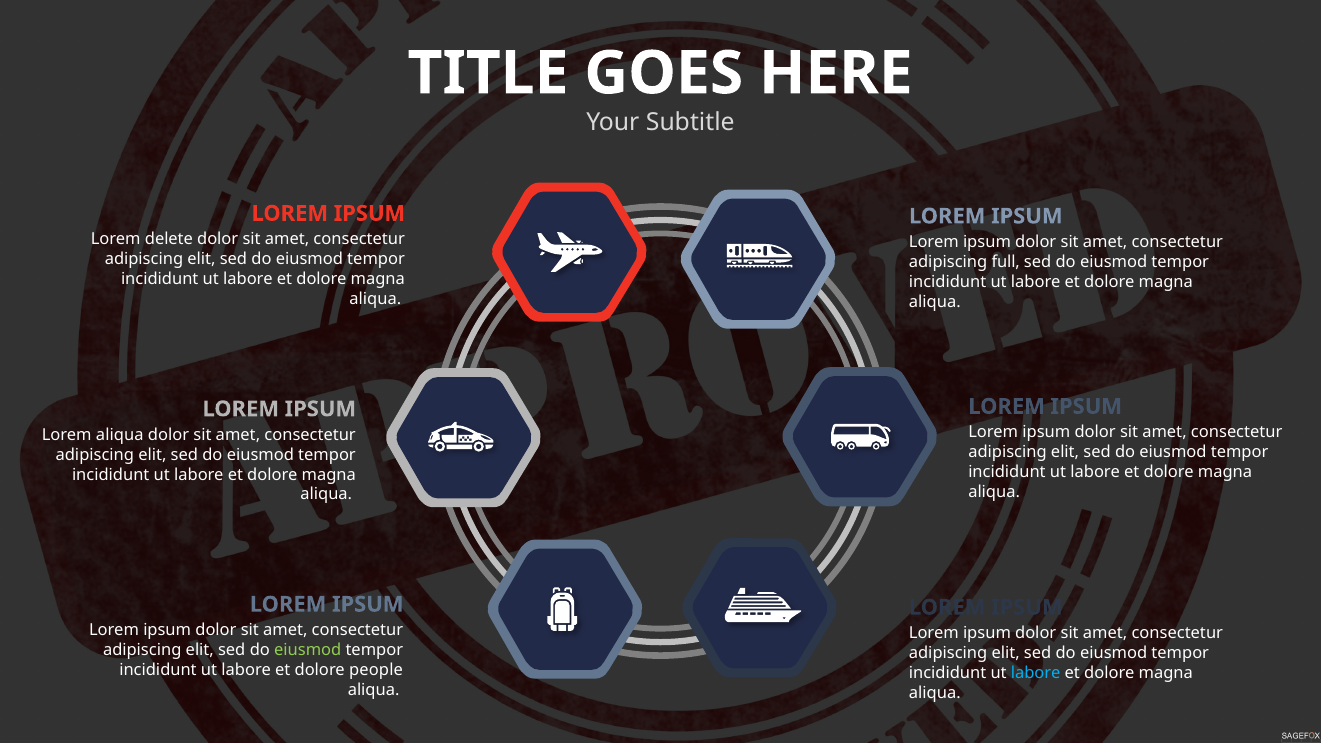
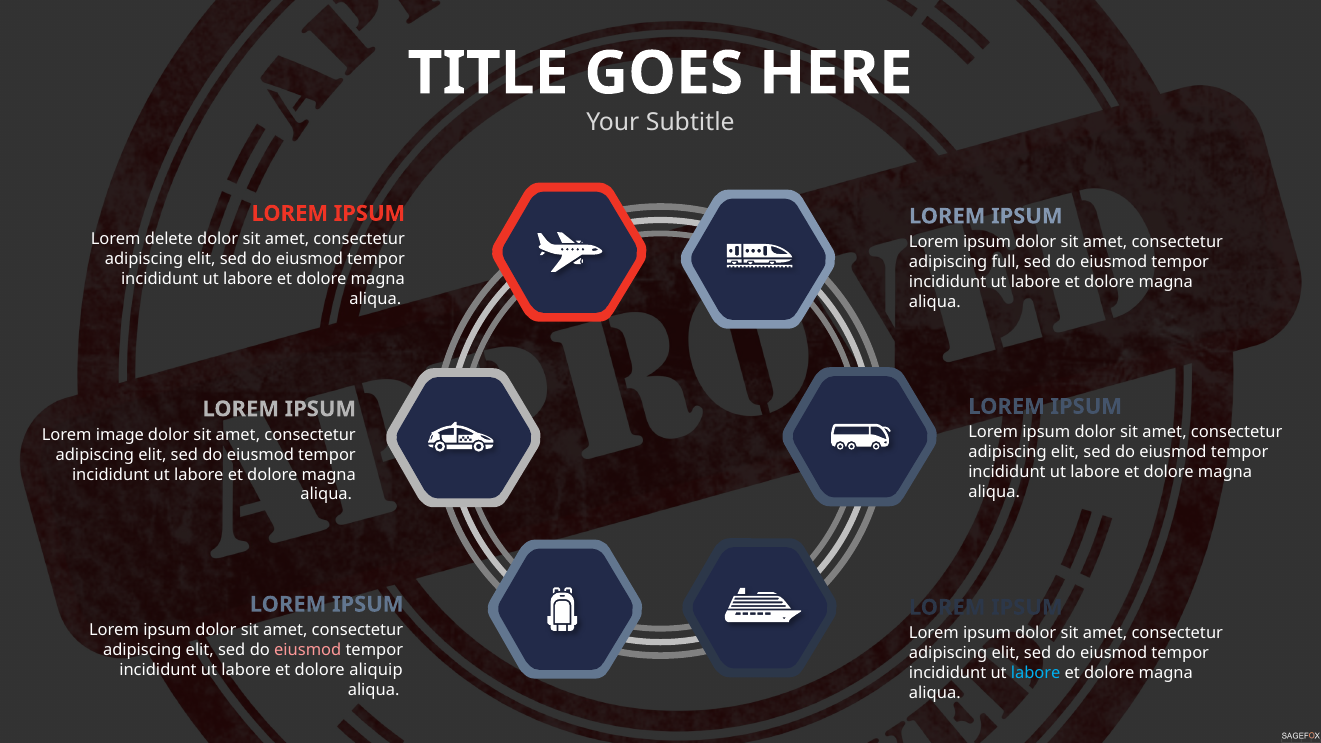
Lorem aliqua: aliqua -> image (120, 435)
eiusmod colour: light green -> pink (308, 650)
people: people -> aliquip (376, 670)
